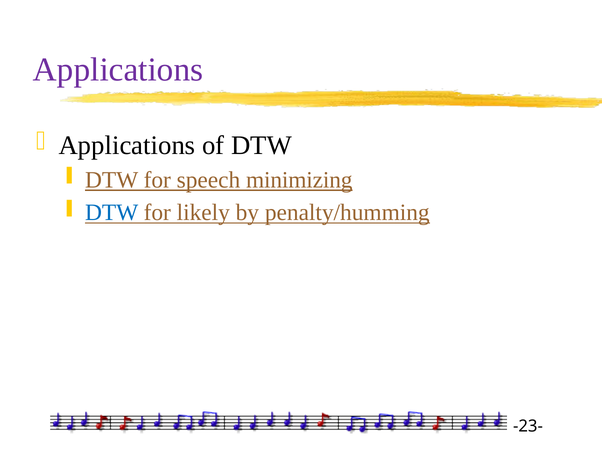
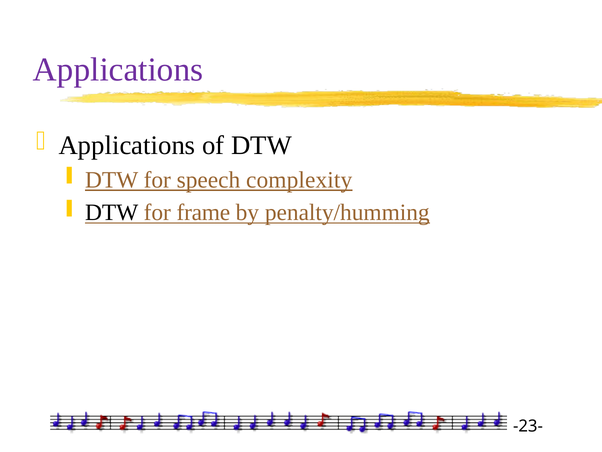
minimizing: minimizing -> complexity (299, 180)
DTW colour: blue -> black (112, 212)
likely: likely -> frame (203, 212)
